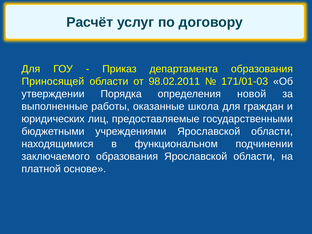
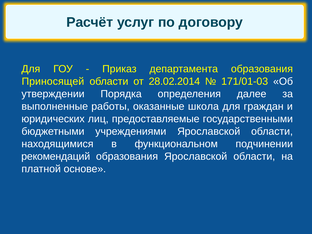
98.02.2011: 98.02.2011 -> 28.02.2014 (174, 81)
новой: новой -> далее (252, 94)
заключаемого: заключаемого -> рекомендаций (56, 156)
